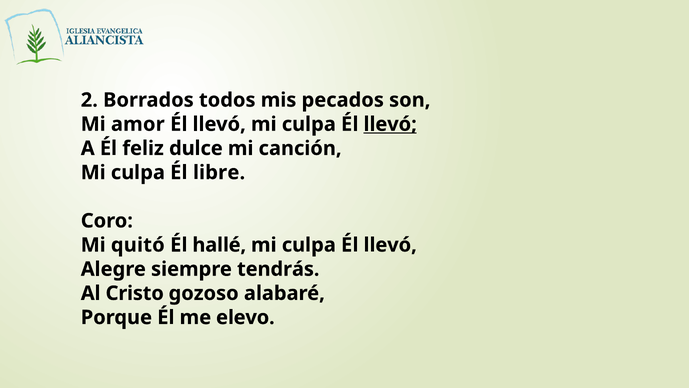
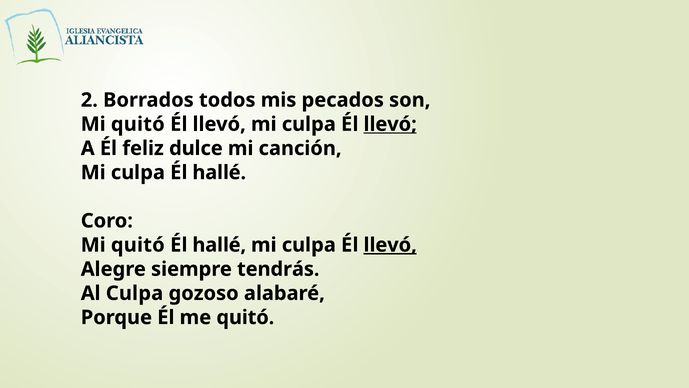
amor: amor -> quitó (138, 124)
culpa Él libre: libre -> hallé (219, 172)
llevó underline: none -> present (390, 245)
Al Cristo: Cristo -> Culpa (135, 293)
me elevo: elevo -> quitó (245, 317)
